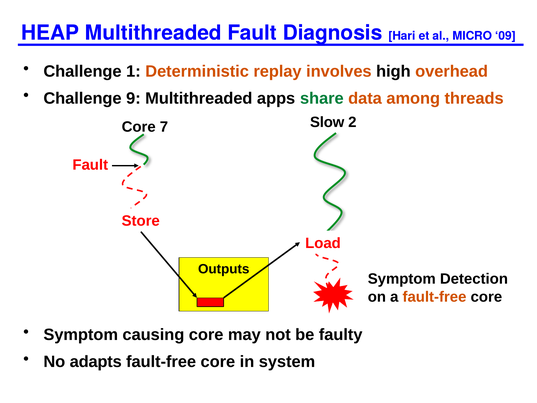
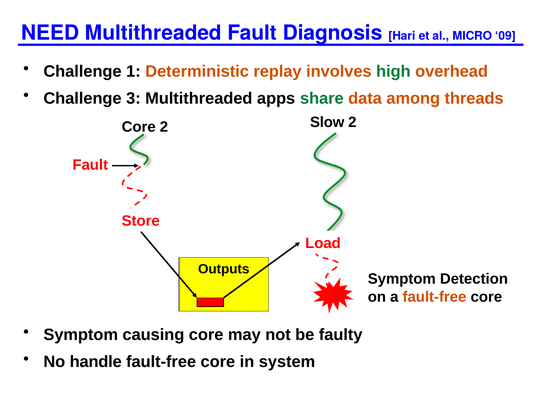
HEAP: HEAP -> NEED (50, 33)
high colour: black -> green (393, 71)
9: 9 -> 3 (133, 98)
Core 7: 7 -> 2 (164, 127)
adapts: adapts -> handle (96, 361)
